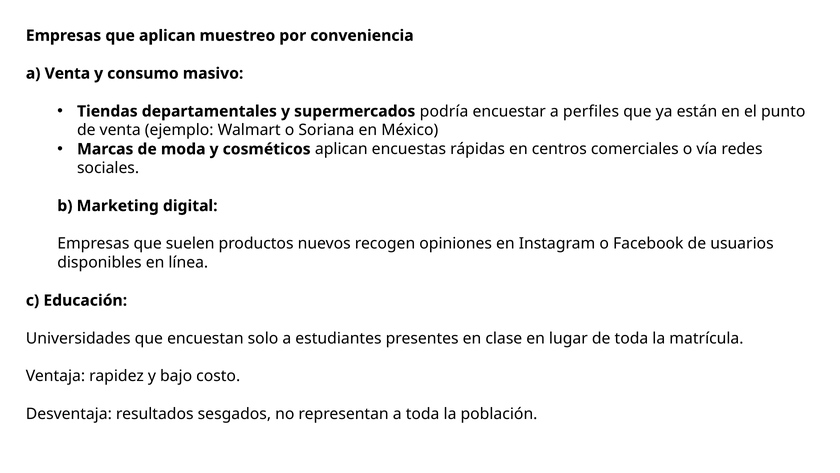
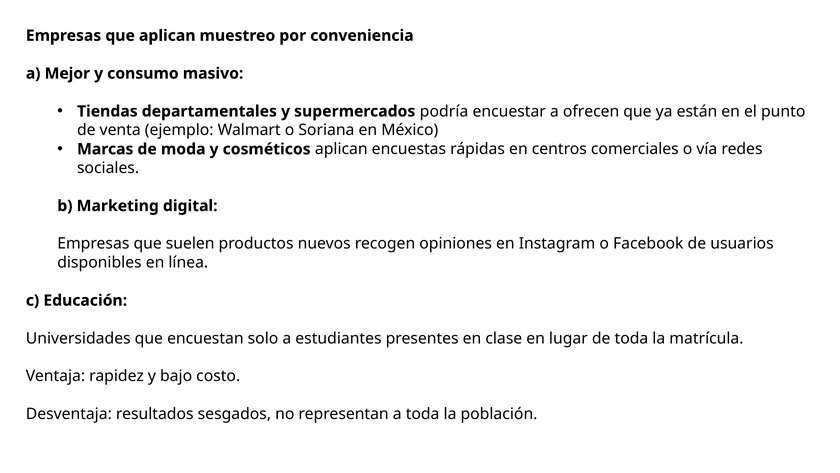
a Venta: Venta -> Mejor (67, 73)
perfiles: perfiles -> ofrecen (591, 111)
